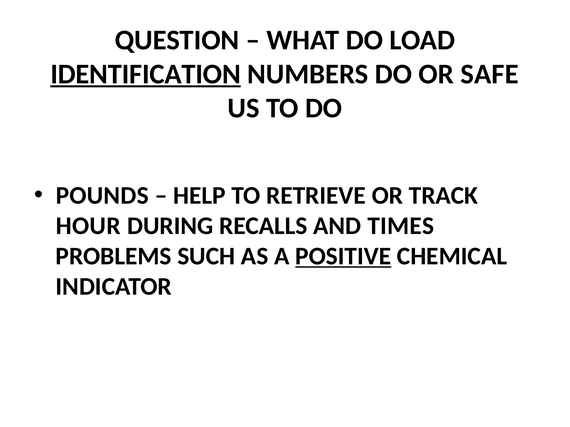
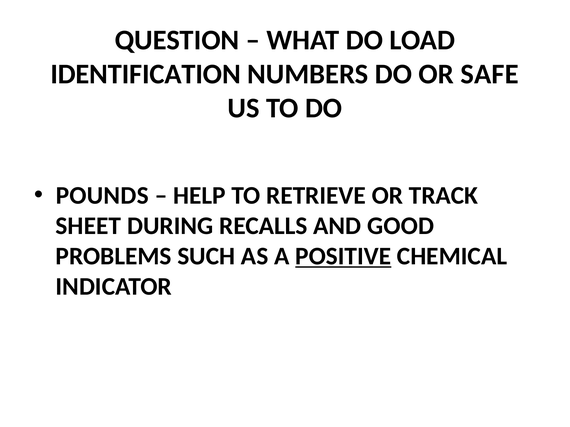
IDENTIFICATION underline: present -> none (146, 74)
HOUR: HOUR -> SHEET (88, 226)
TIMES: TIMES -> GOOD (401, 226)
